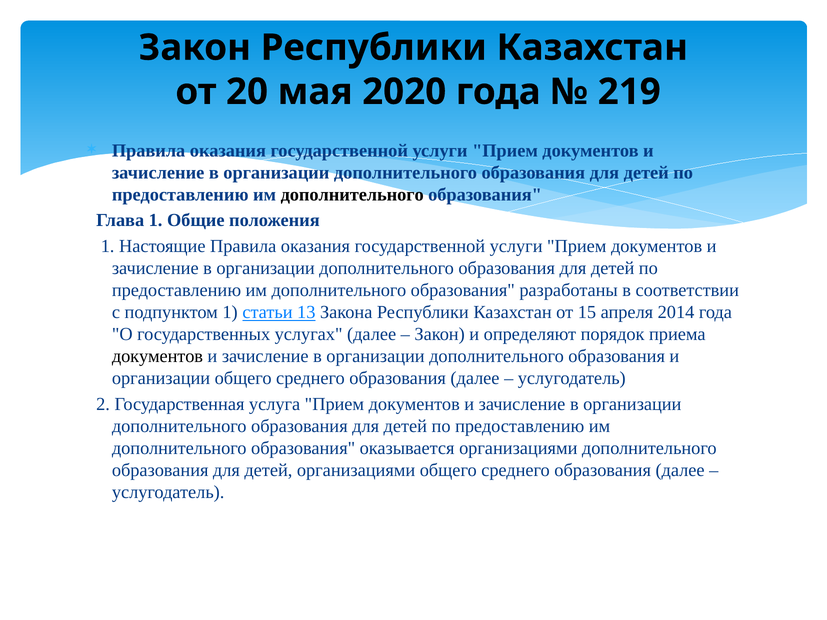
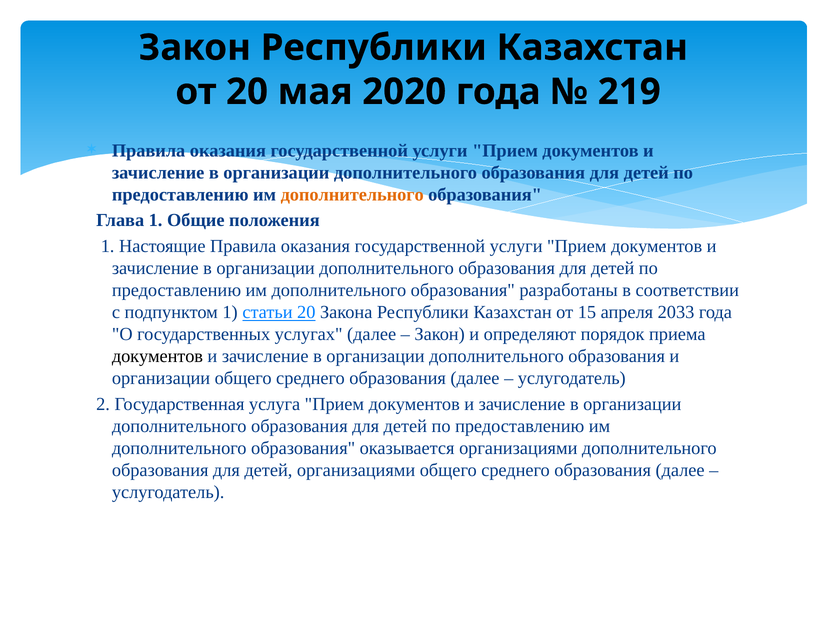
дополнительного colour: black -> orange (352, 195)
статьи 13: 13 -> 20 (306, 312)
2014: 2014 -> 2033 (676, 312)
